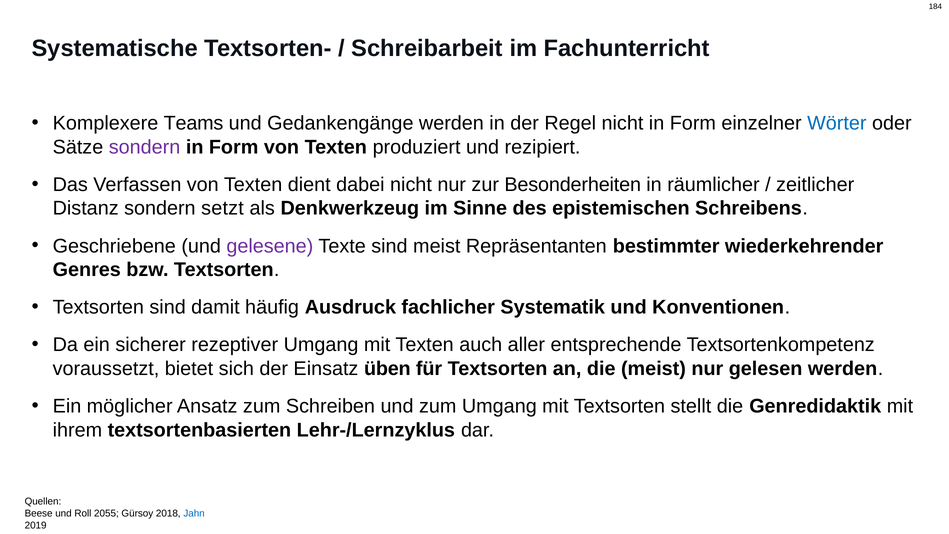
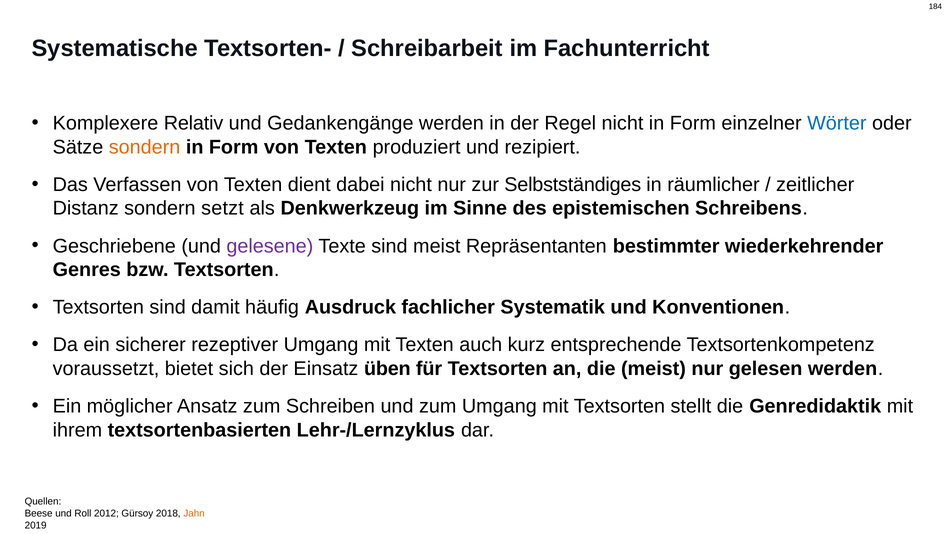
Teams: Teams -> Relativ (194, 123)
sondern colour: purple -> orange (145, 147)
Besonderheiten: Besonderheiten -> Selbstständiges (573, 185)
aller: aller -> kurz (526, 345)
2055: 2055 -> 2012 (106, 513)
Jahn colour: blue -> orange (194, 513)
